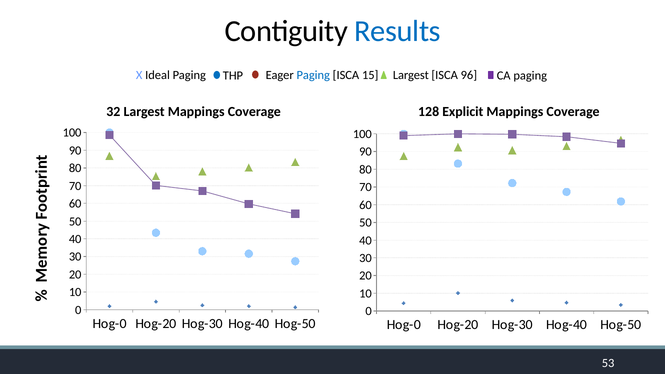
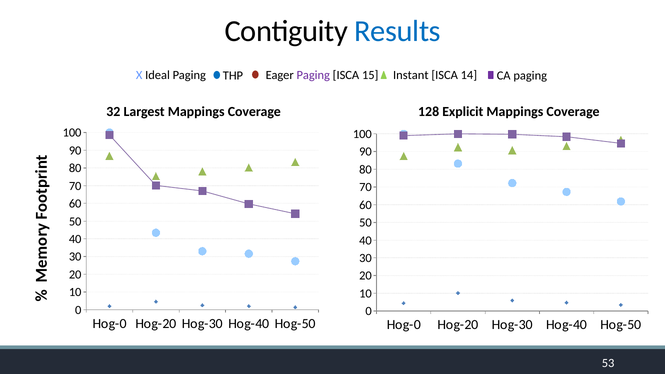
Paging colour: blue -> purple (313, 75)
15 Largest: Largest -> Instant (411, 75)
96: 96 -> 14 (469, 75)
